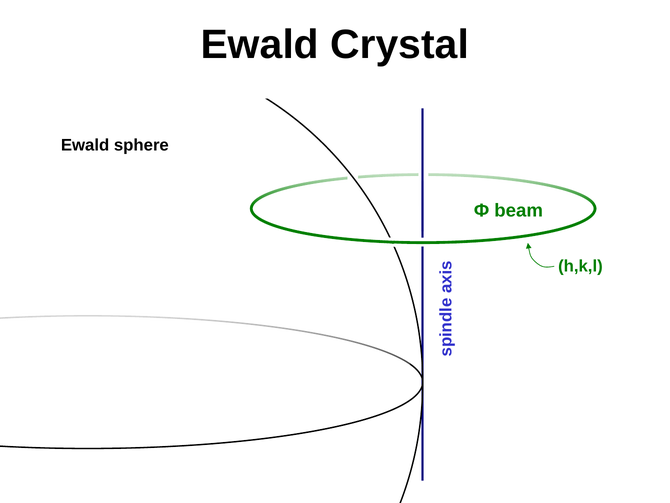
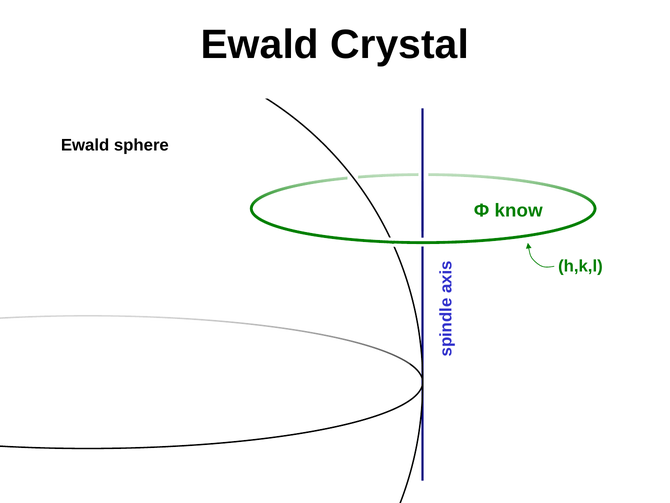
beam: beam -> know (519, 210)
